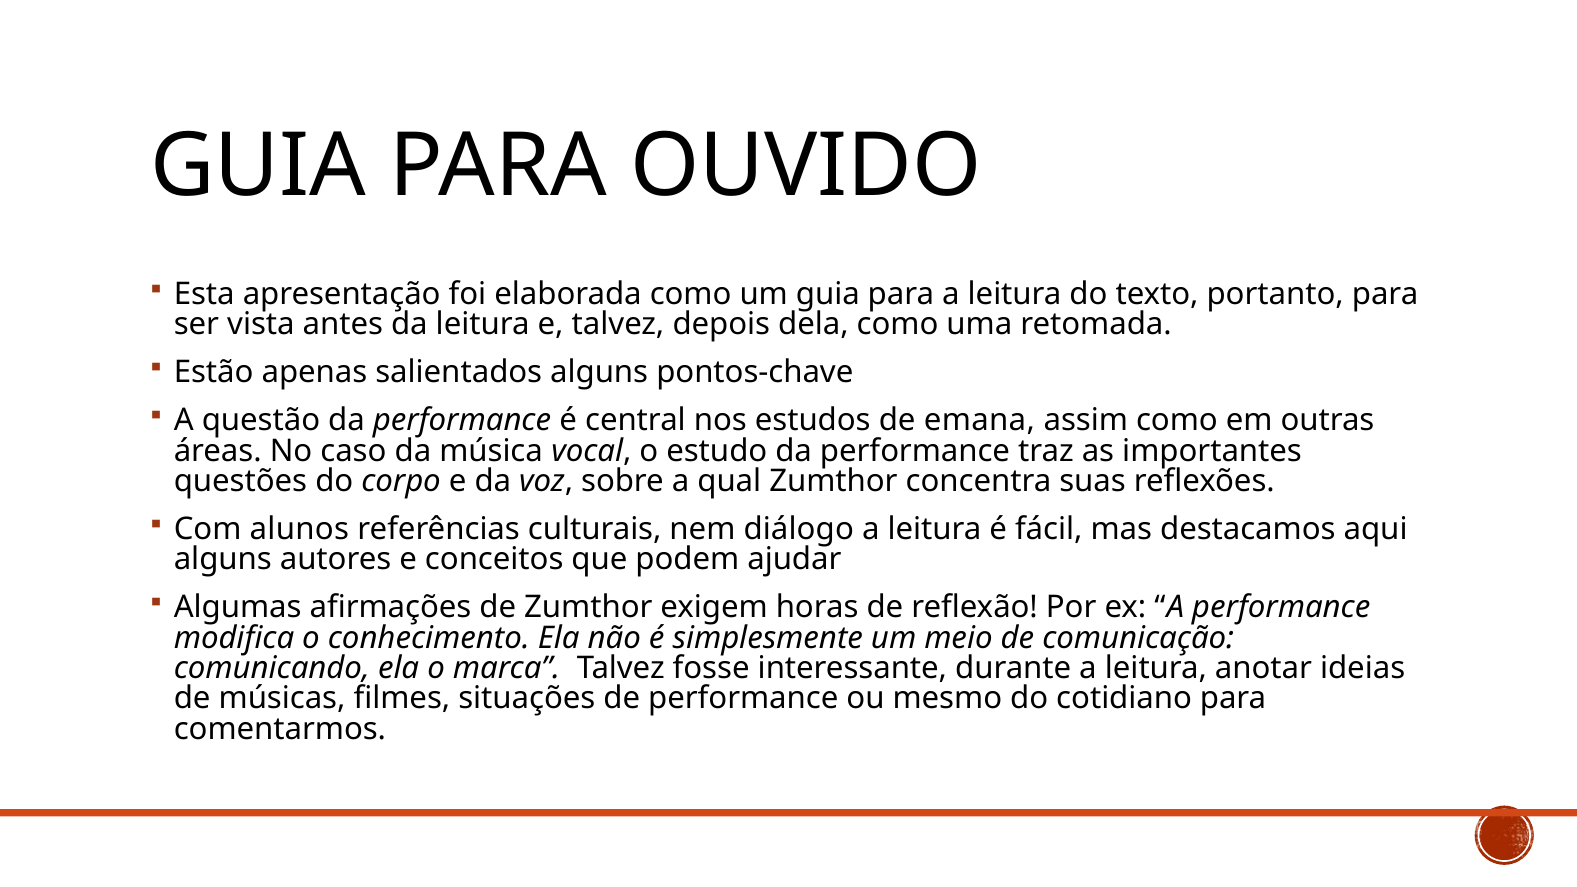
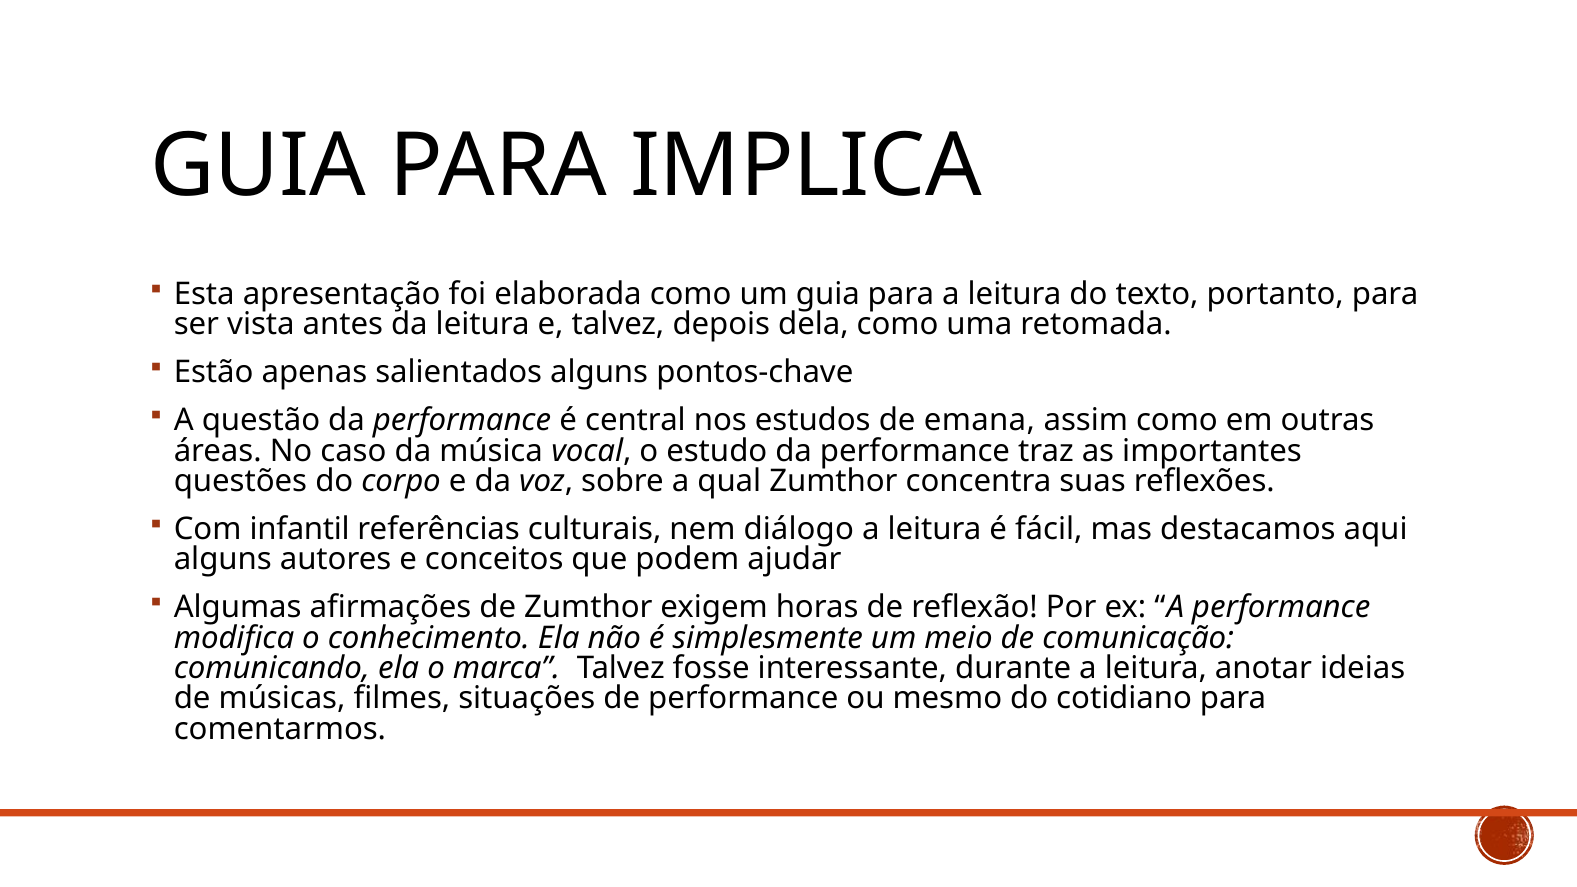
OUVIDO: OUVIDO -> IMPLICA (806, 166)
alunos: alunos -> infantil (300, 529)
